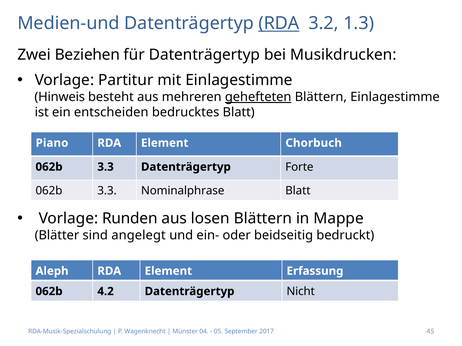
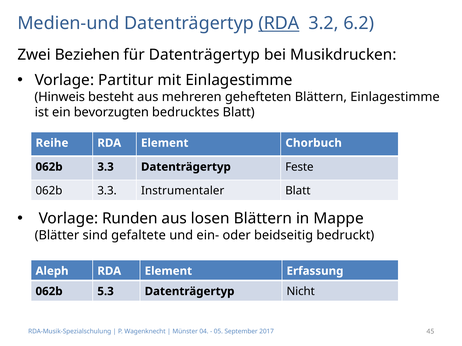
1.3: 1.3 -> 6.2 (359, 23)
gehefteten underline: present -> none (258, 97)
entscheiden: entscheiden -> bevorzugten (111, 112)
Piano: Piano -> Reihe (52, 143)
Forte: Forte -> Feste (299, 167)
Nominalphrase: Nominalphrase -> Instrumentaler (183, 191)
angelegt: angelegt -> gefaltete (139, 236)
4.2: 4.2 -> 5.3 (106, 292)
